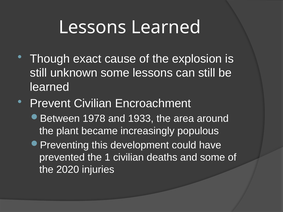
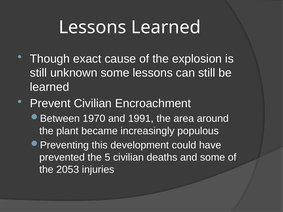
1978: 1978 -> 1970 (94, 119)
1933: 1933 -> 1991 (141, 119)
1: 1 -> 5 (107, 158)
2020: 2020 -> 2053 (68, 170)
